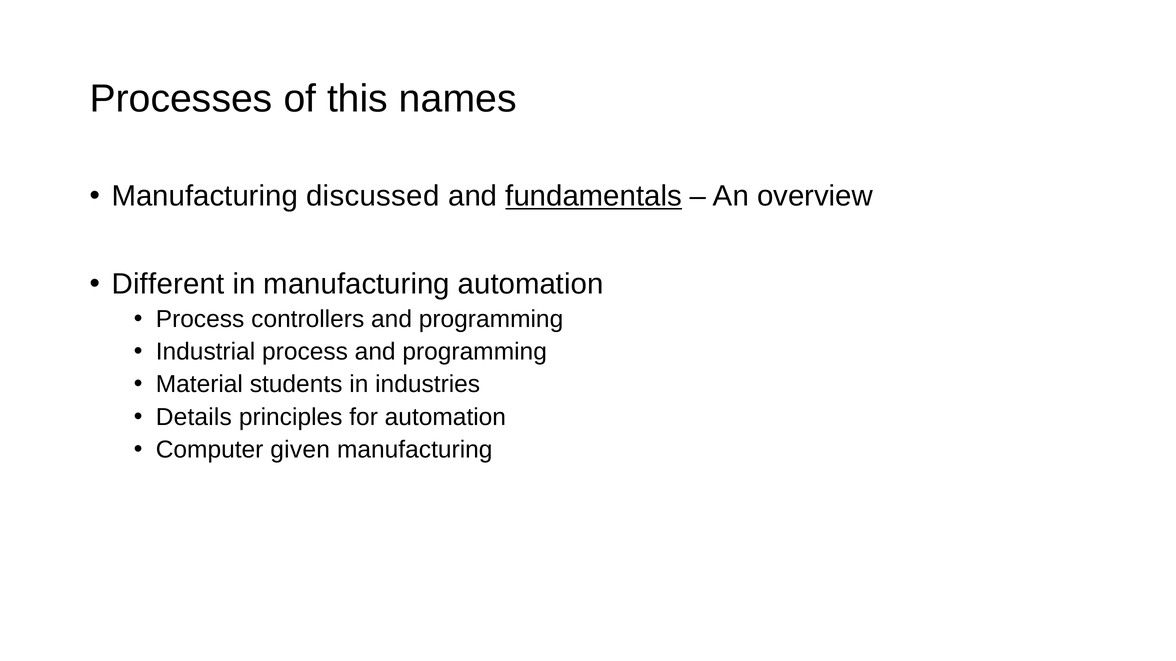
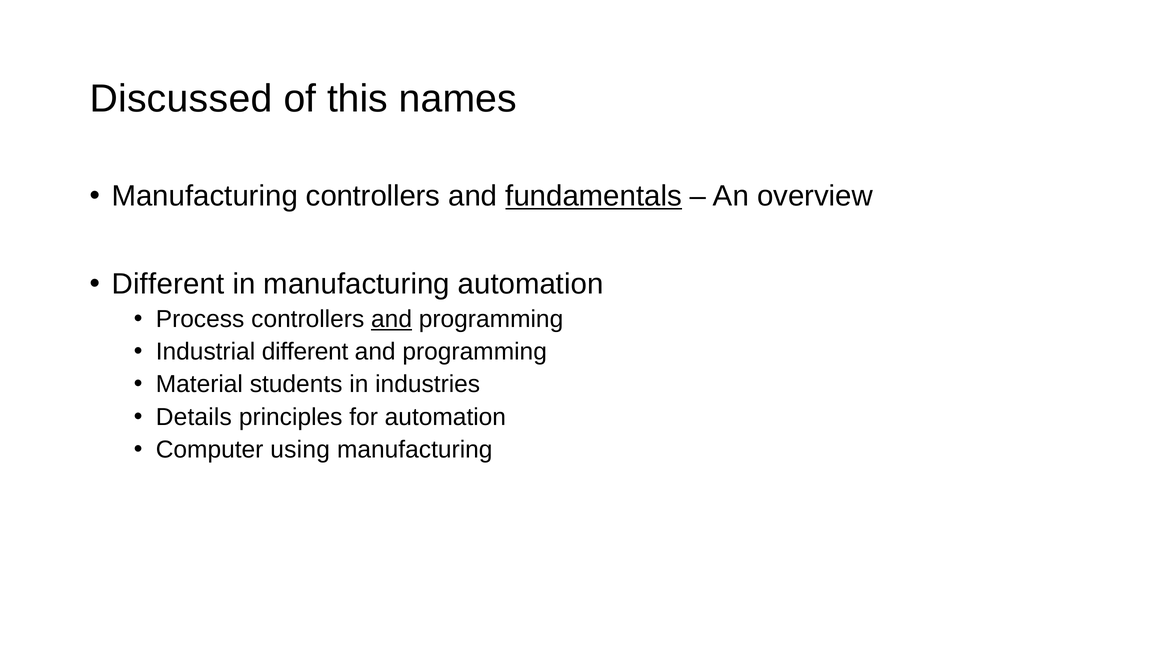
Processes: Processes -> Discussed (181, 99)
Manufacturing discussed: discussed -> controllers (373, 196)
and underline: none -> present (392, 319)
Industrial process: process -> different (305, 352)
given: given -> using (300, 450)
